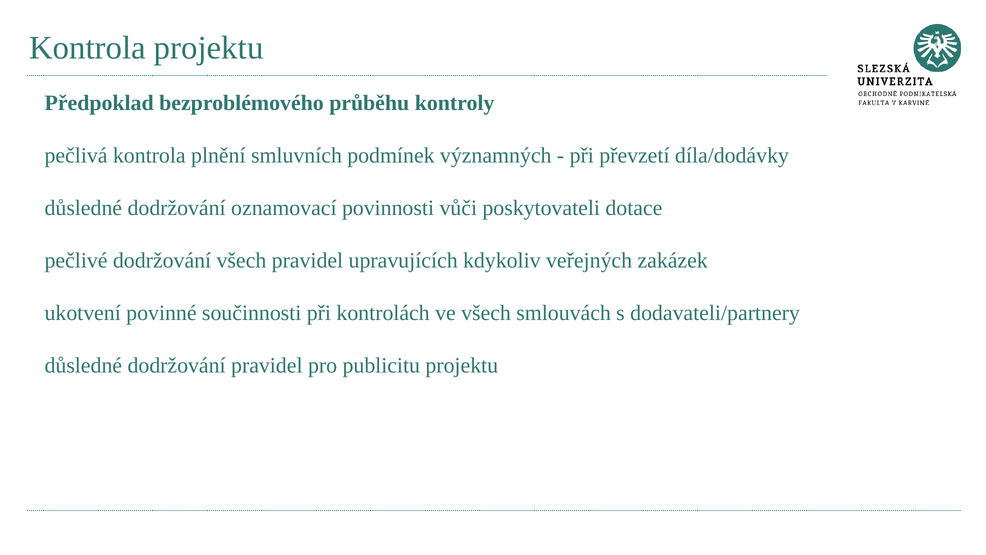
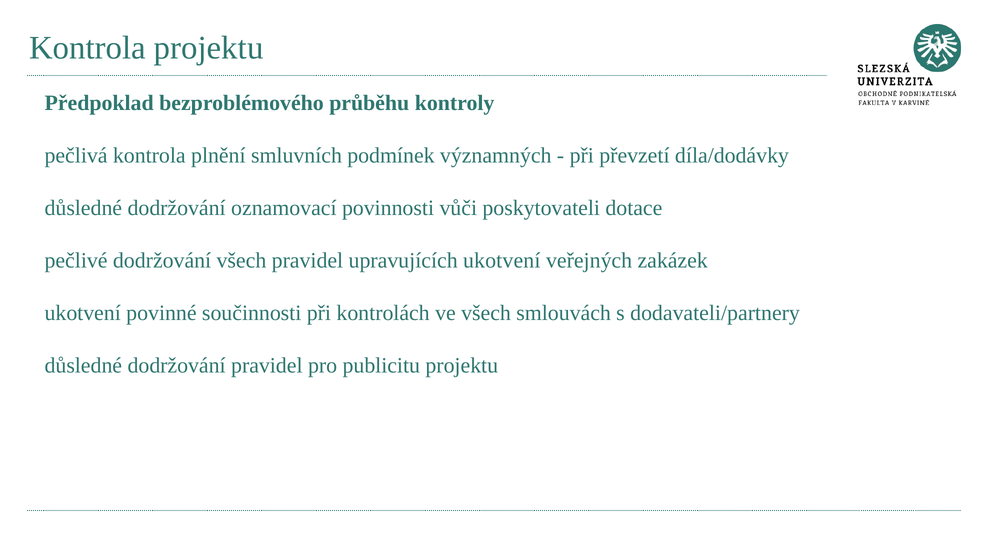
upravujících kdykoliv: kdykoliv -> ukotvení (502, 260)
